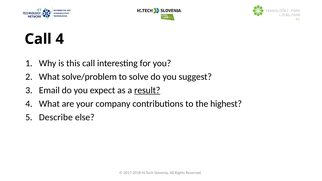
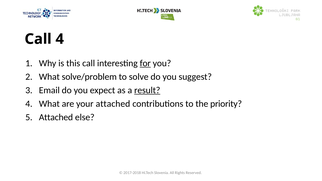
for underline: none -> present (145, 63)
your company: company -> attached (113, 104)
highest: highest -> priority (226, 104)
Describe: Describe -> Attached (56, 117)
